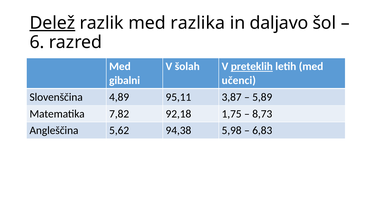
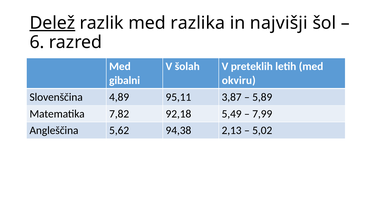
daljavo: daljavo -> najvišji (279, 23)
preteklih underline: present -> none (252, 66)
učenci: učenci -> okviru (239, 80)
1,75: 1,75 -> 5,49 (232, 114)
8,73: 8,73 -> 7,99 (262, 114)
5,98: 5,98 -> 2,13 (232, 130)
6,83: 6,83 -> 5,02 (262, 130)
